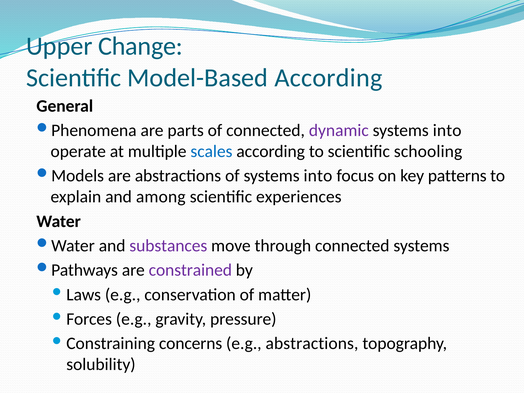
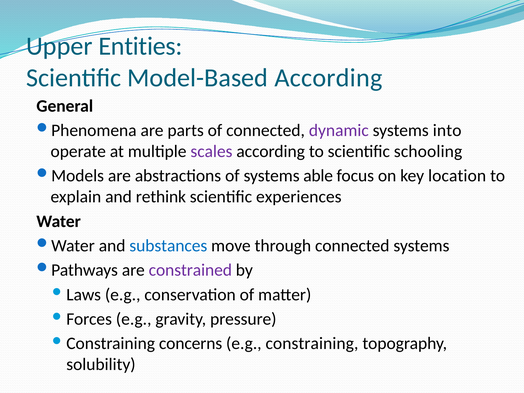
Change: Change -> Entities (140, 46)
scales colour: blue -> purple (211, 151)
of systems into: into -> able (318, 176)
patterns: patterns -> location (457, 176)
among: among -> rethink (161, 197)
substances colour: purple -> blue (168, 246)
e.g abstractions: abstractions -> constraining (312, 343)
